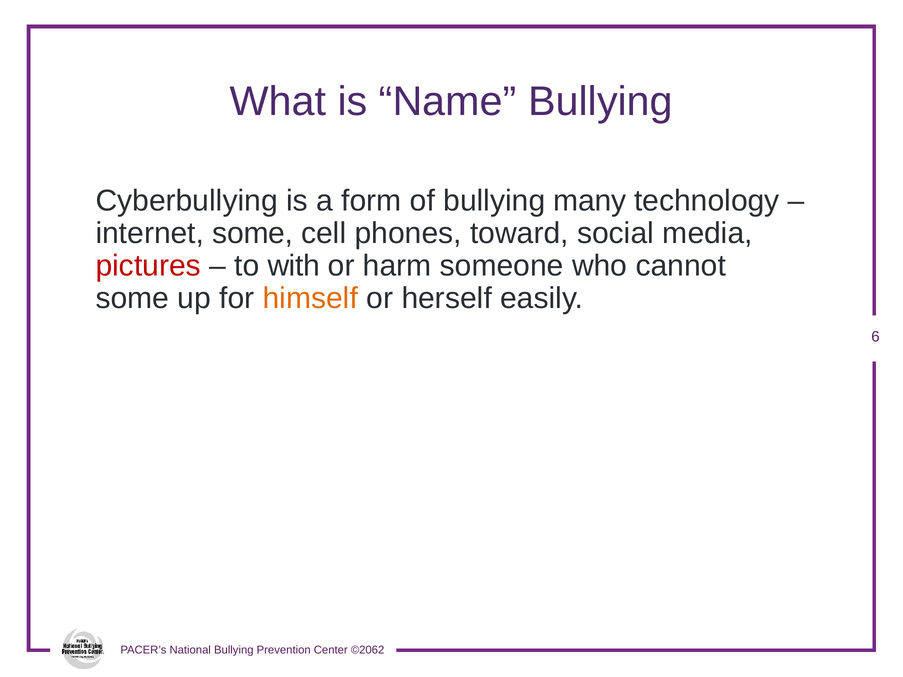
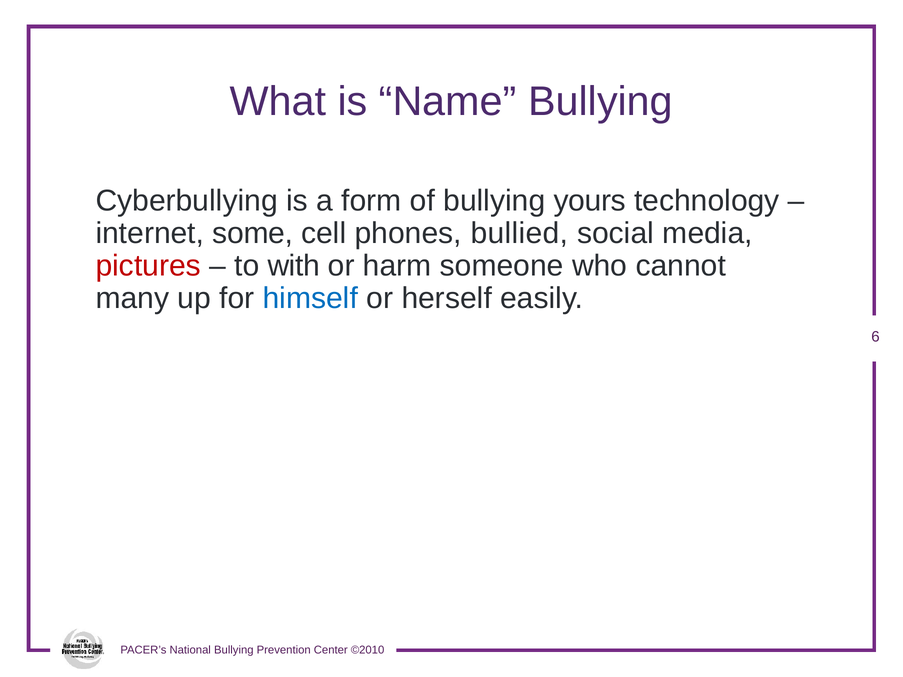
many: many -> yours (590, 201)
toward: toward -> bullied (519, 233)
some: some -> many (132, 298)
himself colour: orange -> blue (310, 298)
©2062: ©2062 -> ©2010 (368, 650)
